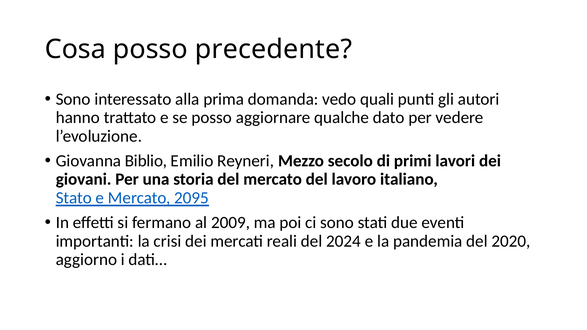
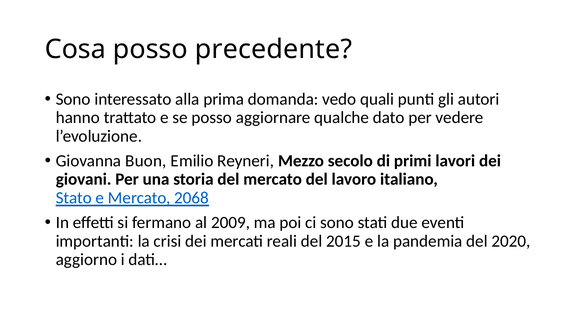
Biblio: Biblio -> Buon (146, 161)
2095: 2095 -> 2068 (192, 198)
2024: 2024 -> 2015 (344, 241)
